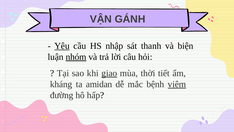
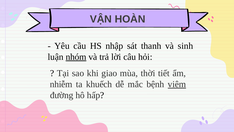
GÁNH: GÁNH -> HOÀN (130, 19)
Yêu underline: present -> none (62, 46)
biện: biện -> sinh (185, 46)
giao underline: present -> none (109, 73)
kháng: kháng -> nhiễm (61, 84)
amidan: amidan -> khuếch (99, 84)
